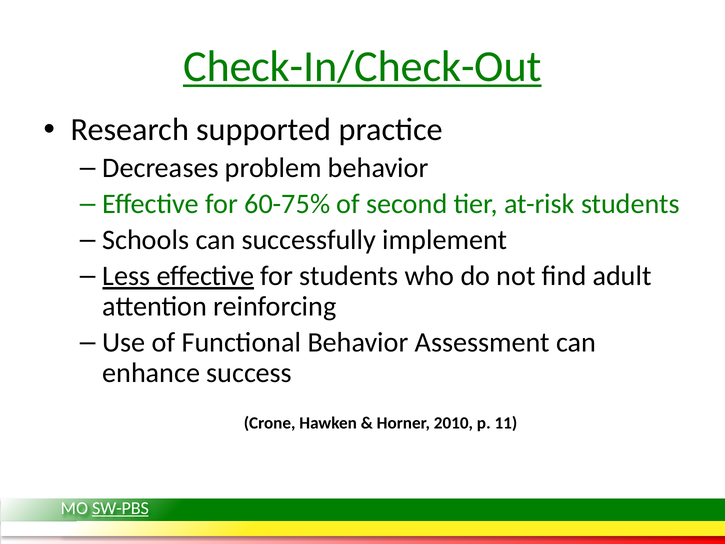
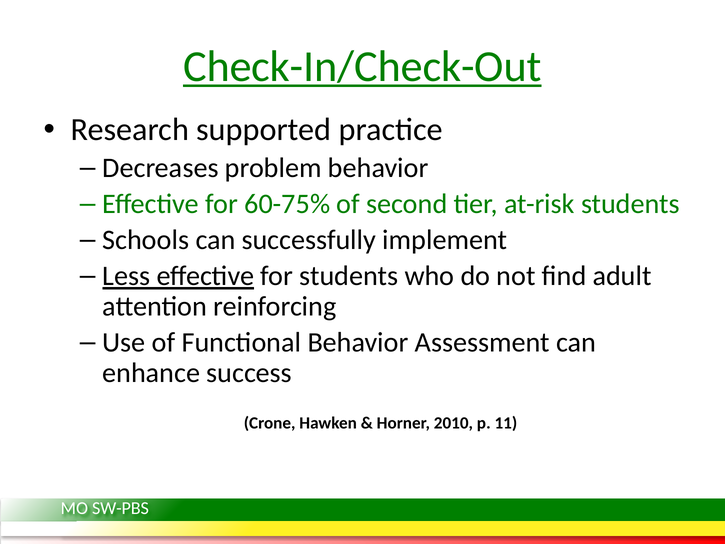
SW-PBS underline: present -> none (120, 508)
